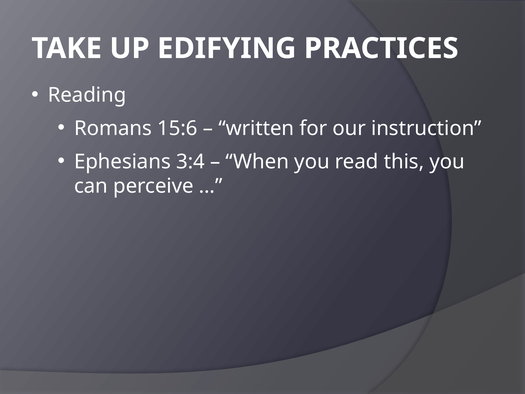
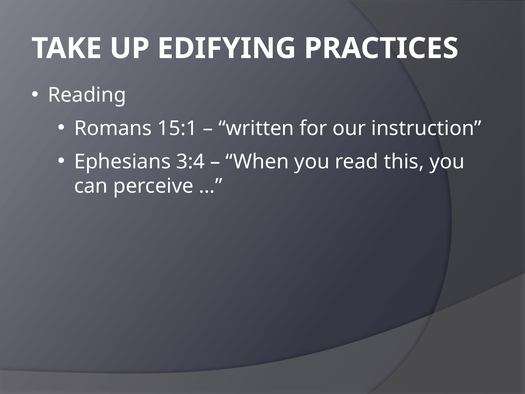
15:6: 15:6 -> 15:1 (177, 128)
